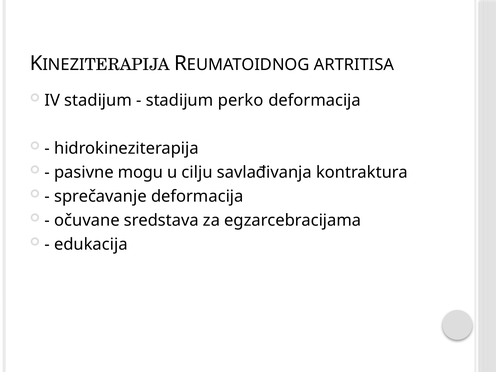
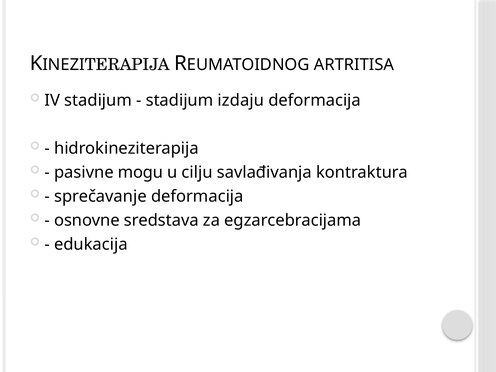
perko: perko -> izdaju (241, 100)
očuvane: očuvane -> osnovne (87, 220)
